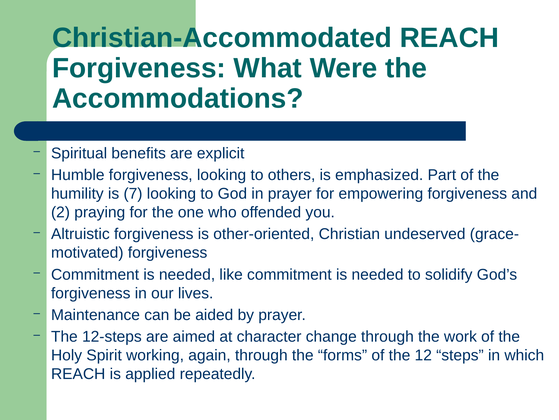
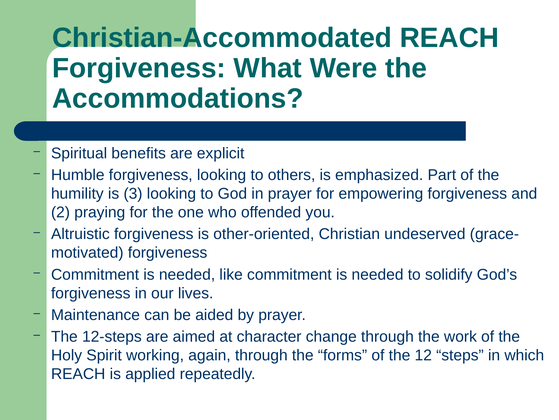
7: 7 -> 3 (133, 193)
